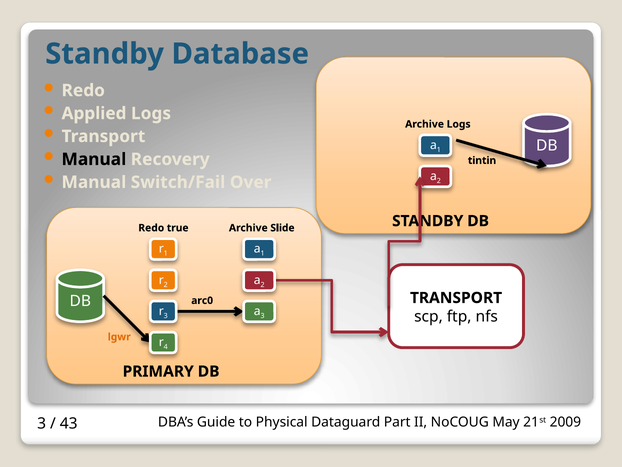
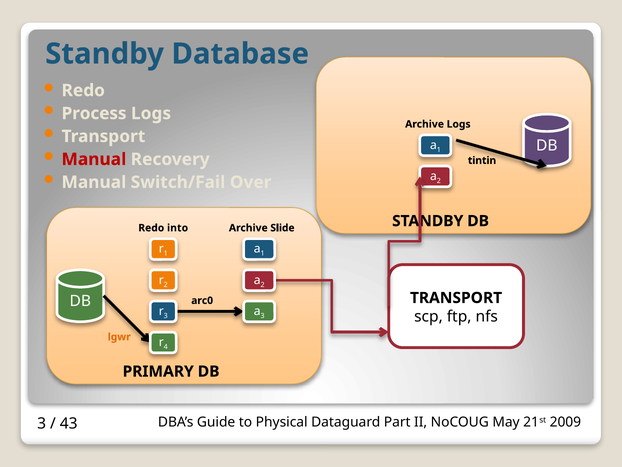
Applied: Applied -> Process (94, 113)
Manual colour: black -> red (94, 159)
true: true -> into (178, 228)
